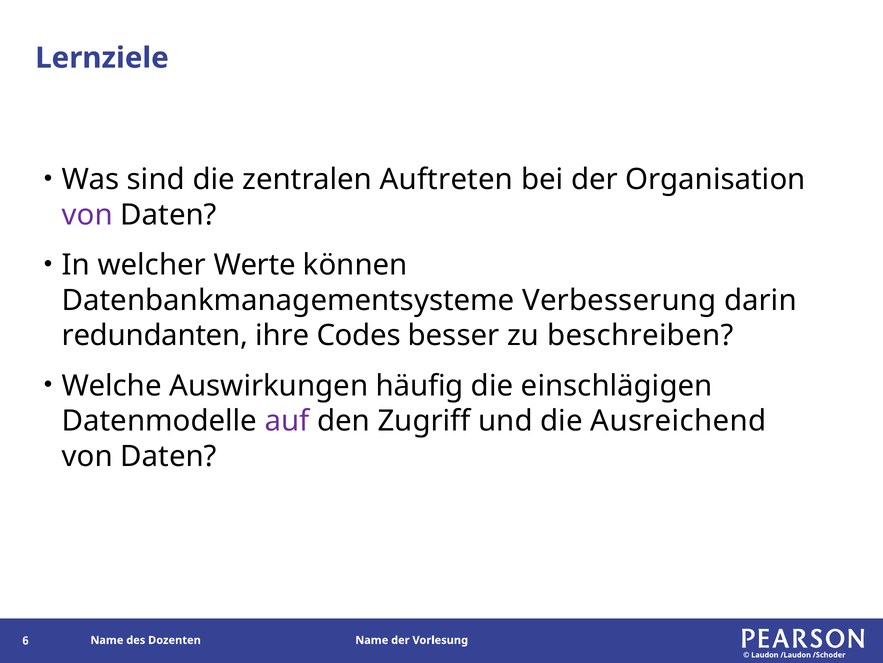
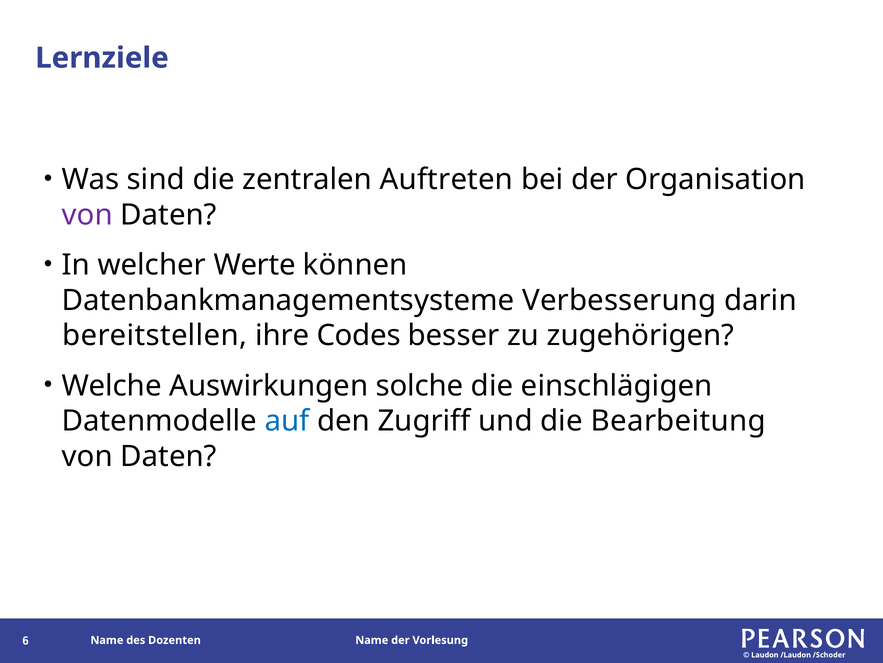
redundanten: redundanten -> bereitstellen (155, 335)
beschreiben: beschreiben -> zugehörigen (641, 335)
häufig: häufig -> solche (420, 385)
auf colour: purple -> blue (287, 421)
Ausreichend: Ausreichend -> Bearbeitung (678, 421)
